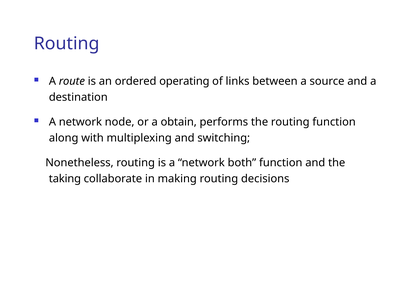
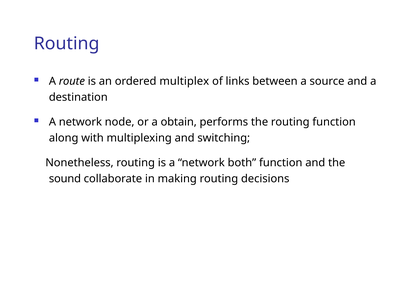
operating: operating -> multiplex (184, 81)
taking: taking -> sound (65, 179)
